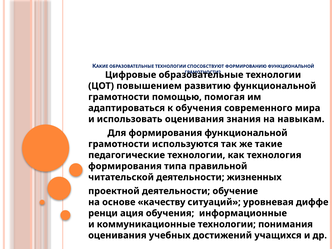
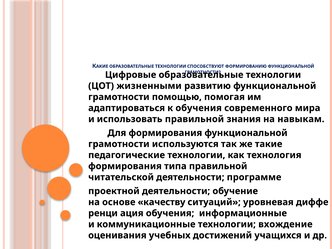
повышением: повышением -> жизненными (149, 86)
использовать оценивания: оценивания -> правильной (194, 119)
жизненных: жизненных -> программе (254, 177)
понимания: понимания -> вхождение (285, 224)
